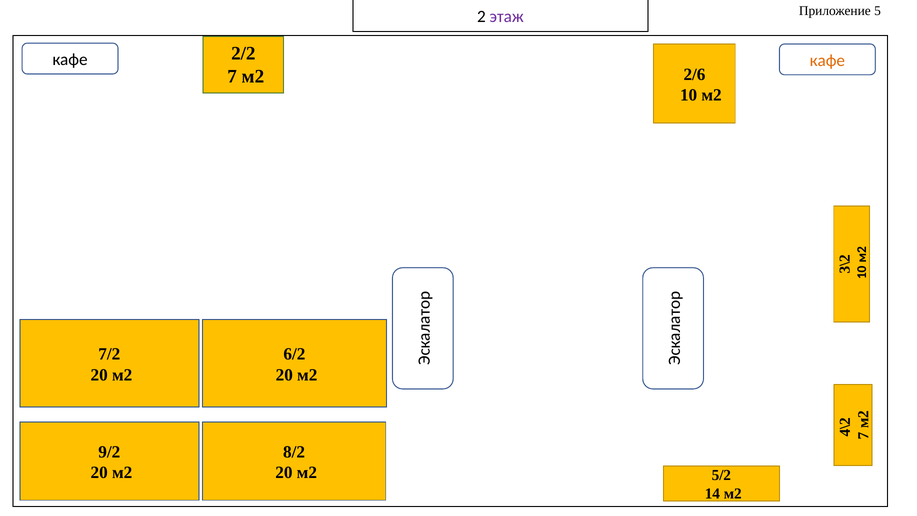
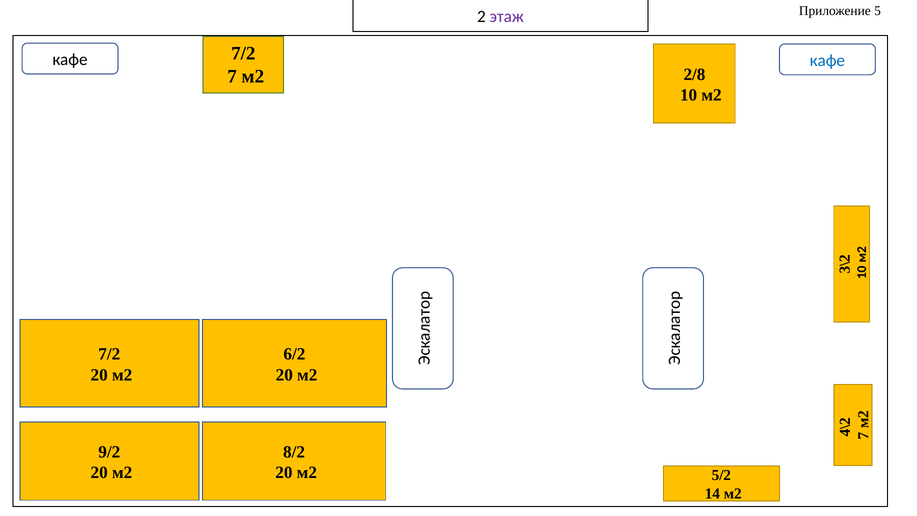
2/2: 2/2 -> 7/2 (243, 53)
кафе colour: orange -> blue (827, 61)
2/6: 2/6 -> 2/8 (694, 74)
